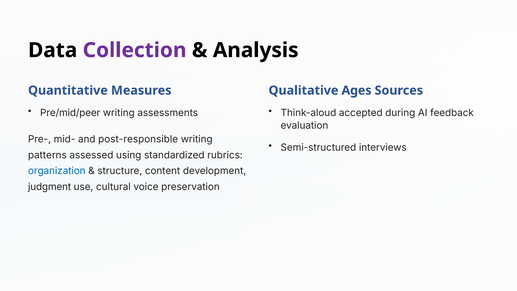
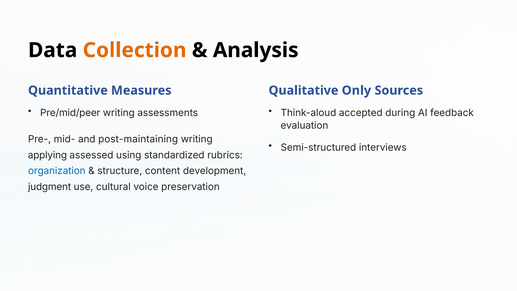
Collection colour: purple -> orange (135, 50)
Ages: Ages -> Only (356, 90)
post-responsible: post-responsible -> post-maintaining (138, 139)
patterns: patterns -> applying (47, 155)
